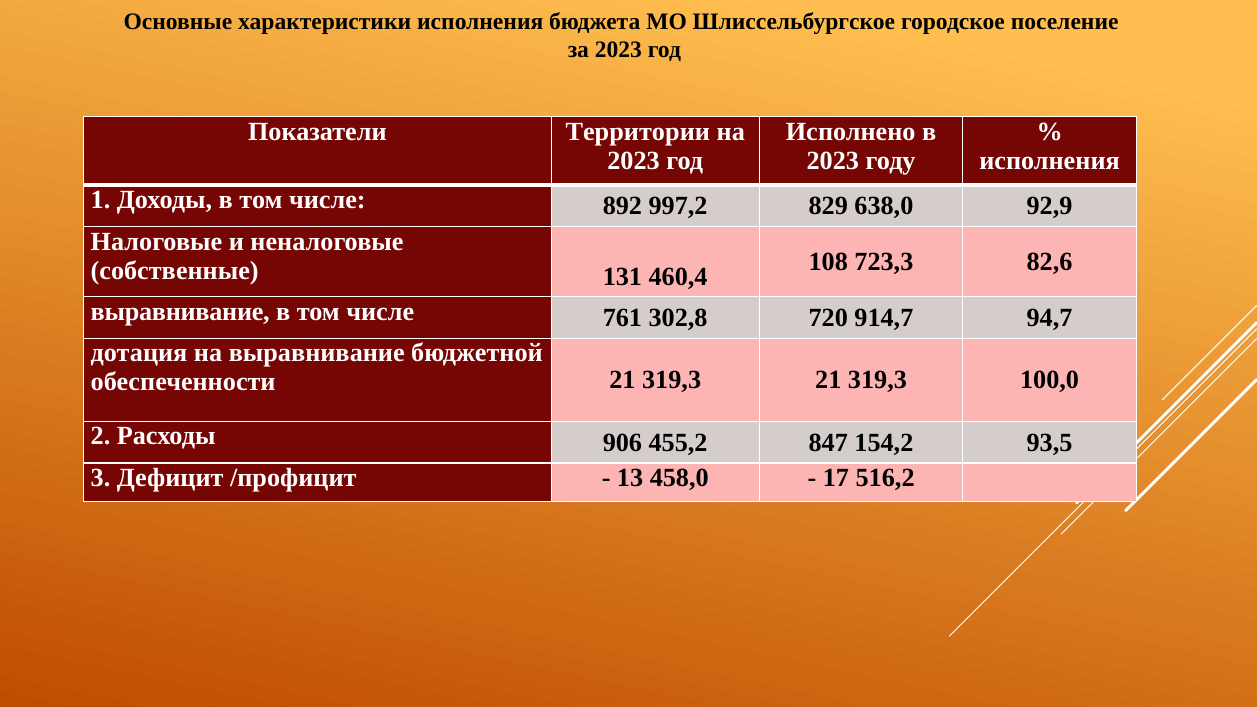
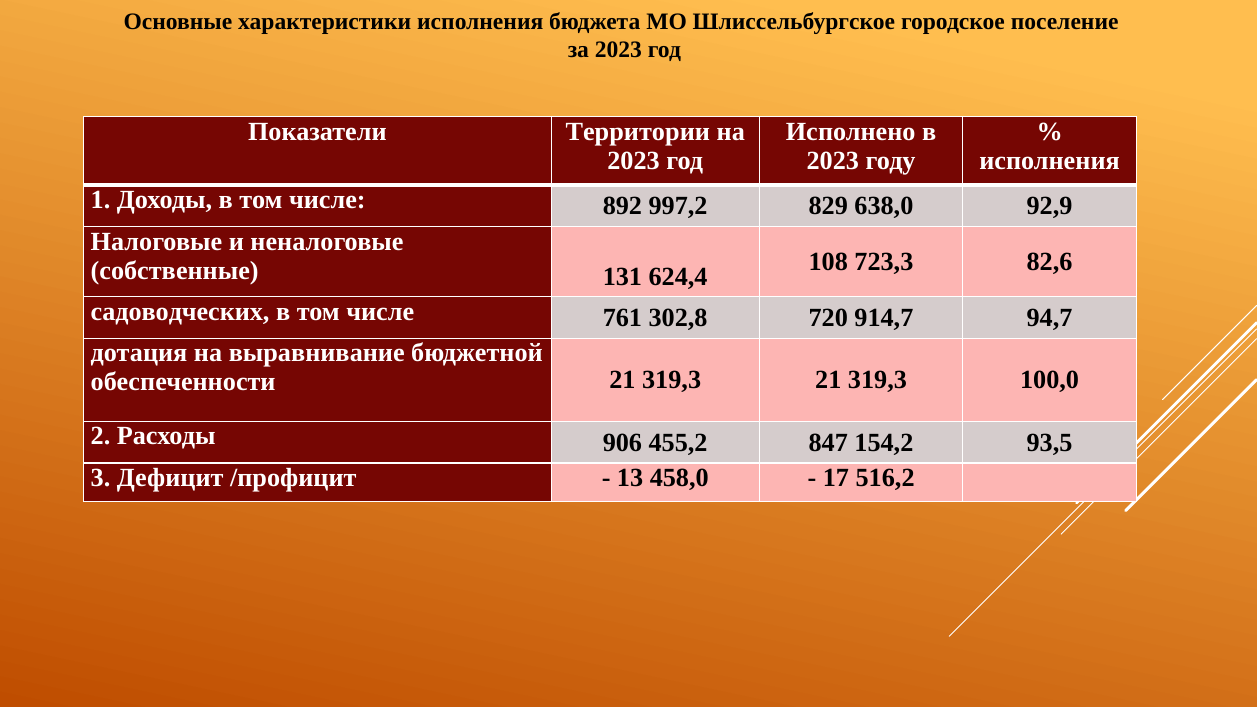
460,4: 460,4 -> 624,4 (678, 277)
выравнивание: выравнивание -> садоводческих (180, 312)
